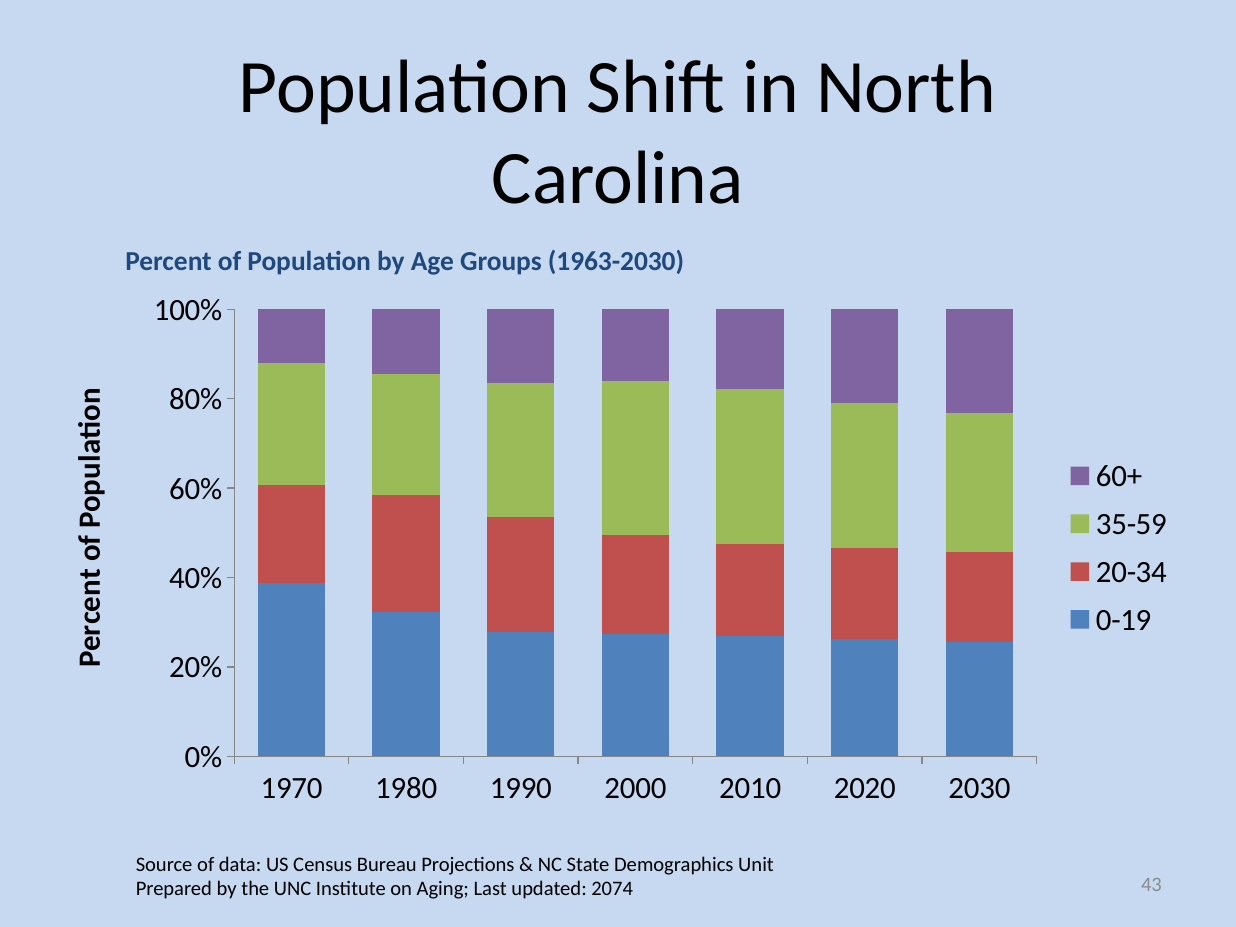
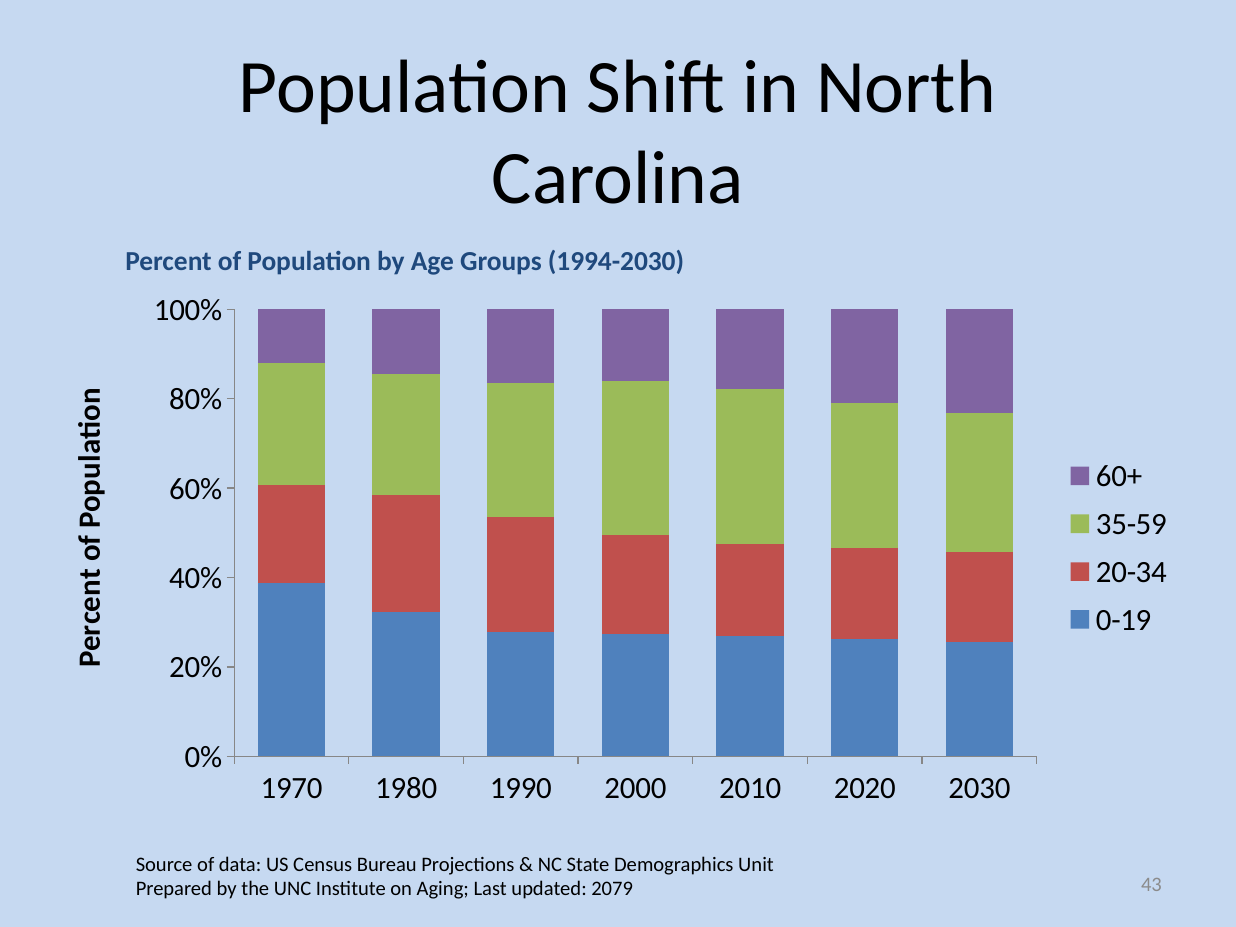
1963-2030: 1963-2030 -> 1994-2030 (616, 261)
2074: 2074 -> 2079 (612, 889)
